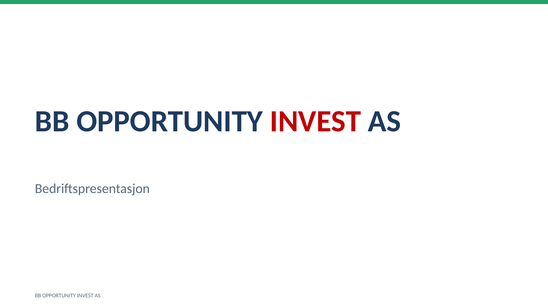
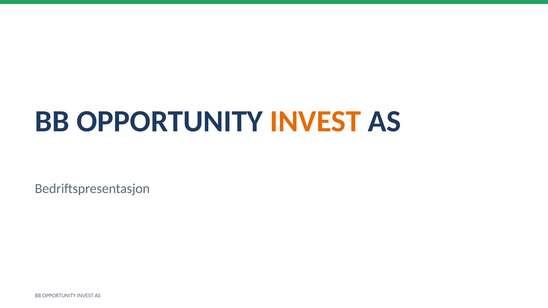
INVEST colour: red -> orange (315, 122)
